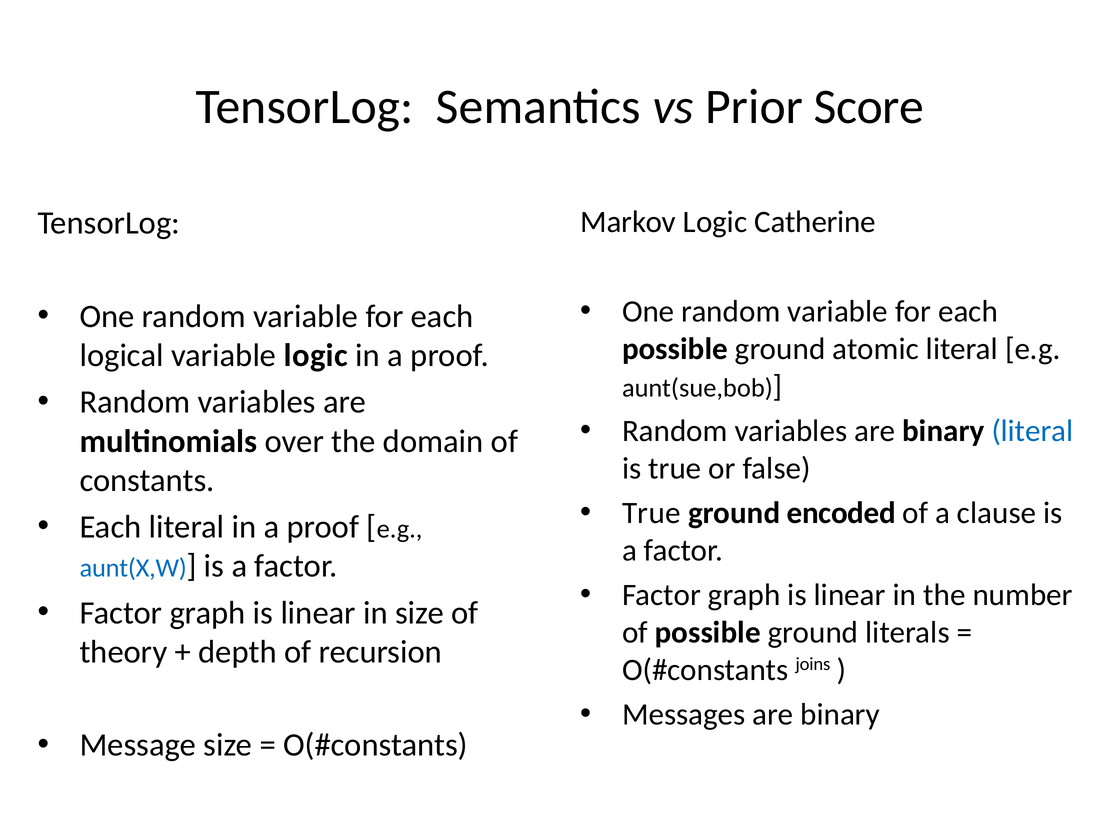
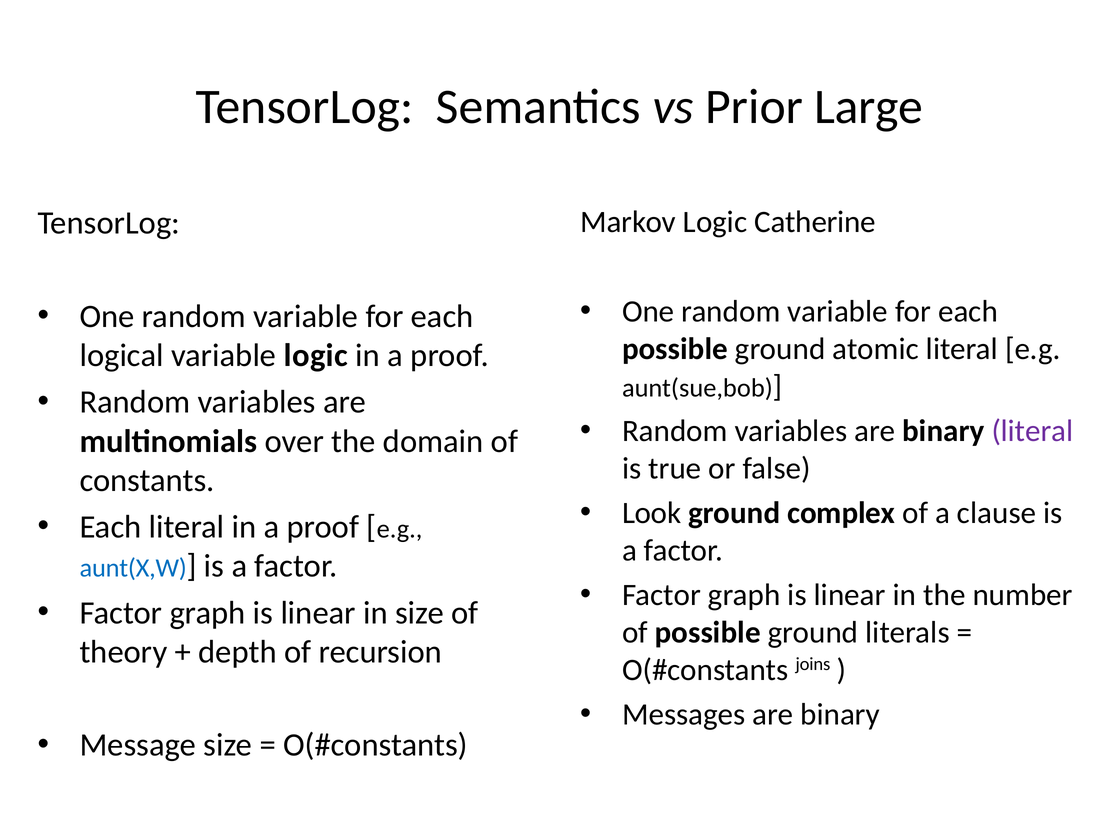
Score: Score -> Large (869, 107)
literal colour: blue -> purple (1032, 431)
True: True -> Look (652, 513)
encoded: encoded -> complex (841, 513)
